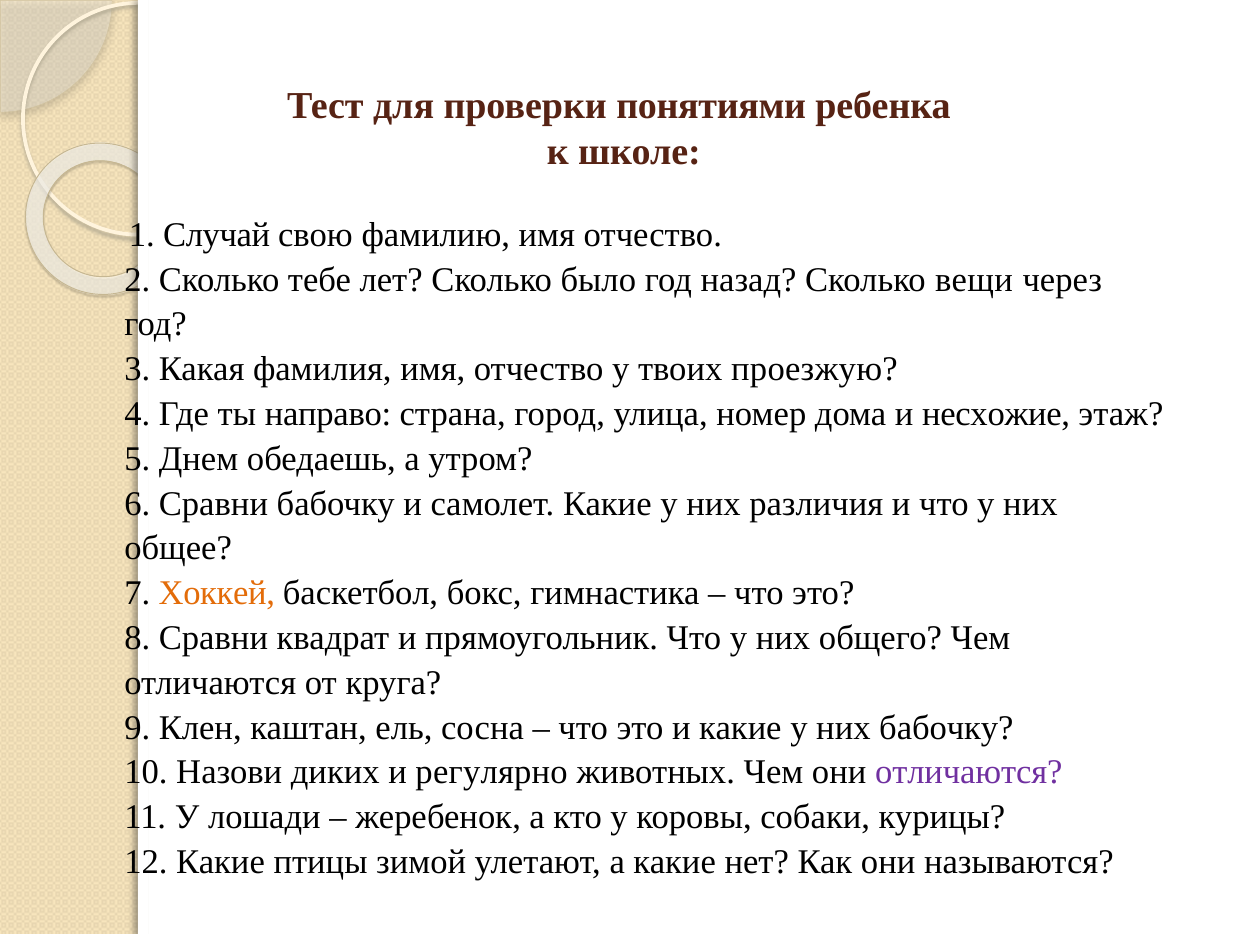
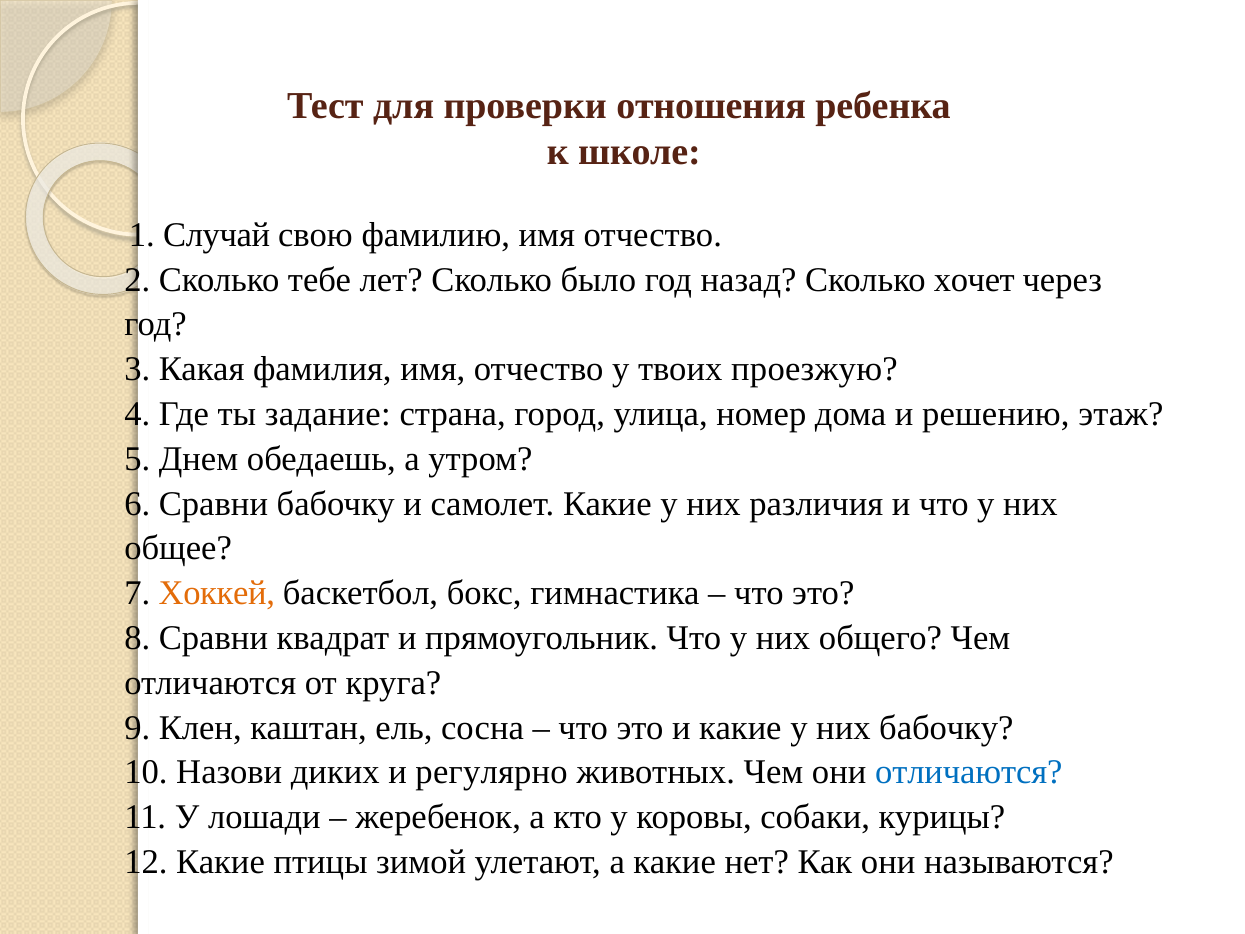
понятиями: понятиями -> отношения (711, 106)
вещи: вещи -> хочет (974, 280)
направо: направо -> задание (328, 414)
несхожие: несхожие -> решению (996, 414)
отличаются colour: purple -> blue (969, 772)
